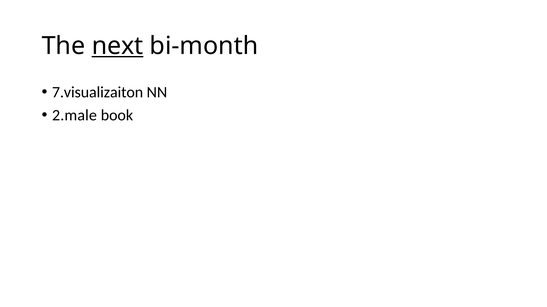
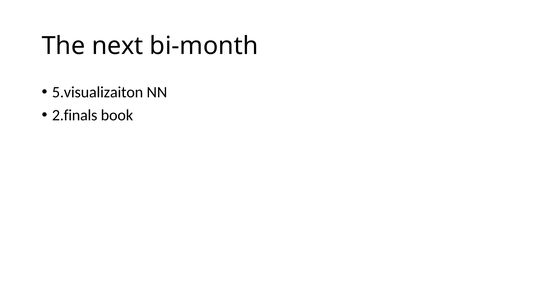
next underline: present -> none (118, 46)
7.visualizaiton: 7.visualizaiton -> 5.visualizaiton (98, 92)
2.male: 2.male -> 2.finals (75, 115)
